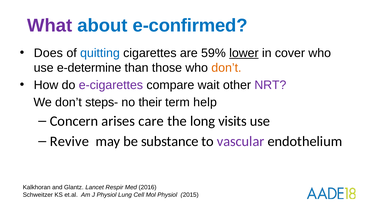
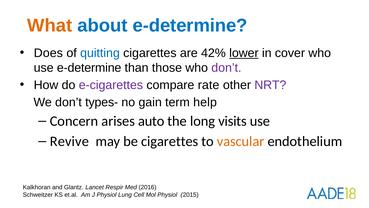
What colour: purple -> orange (50, 25)
about e-confirmed: e-confirmed -> e-determine (190, 25)
59%: 59% -> 42% (213, 53)
don’t colour: orange -> purple (226, 68)
wait: wait -> rate (209, 85)
steps-: steps- -> types- (102, 102)
their: their -> gain (150, 102)
care: care -> auto (151, 121)
be substance: substance -> cigarettes (170, 141)
vascular colour: purple -> orange (241, 141)
